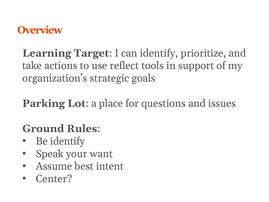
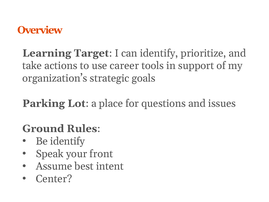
reflect: reflect -> career (124, 66)
want: want -> front (101, 154)
